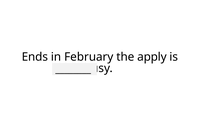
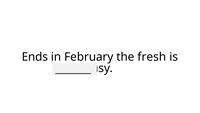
apply: apply -> fresh (152, 57)
